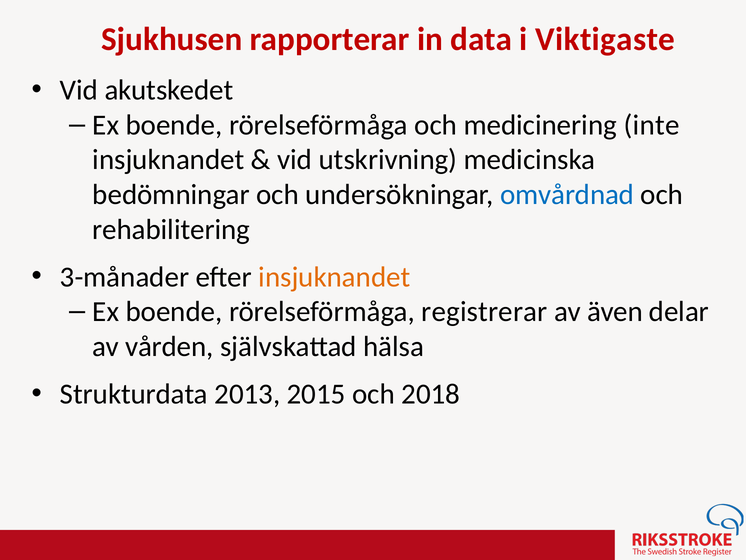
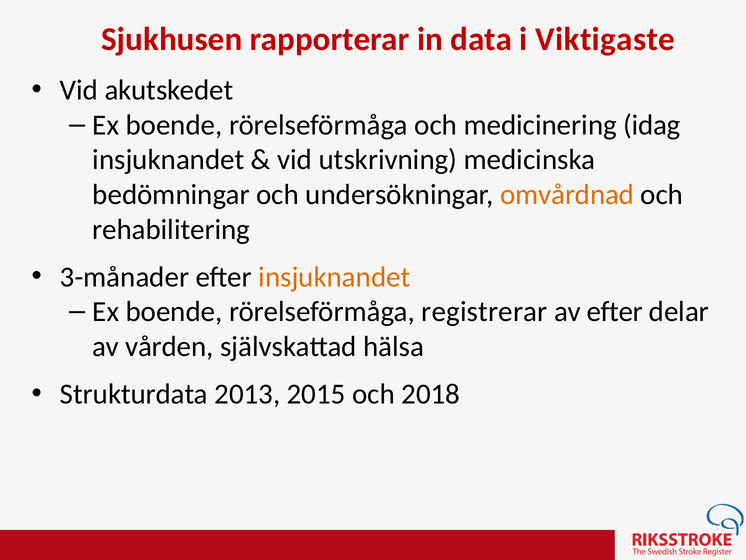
inte: inte -> idag (652, 125)
omvårdnad colour: blue -> orange (567, 195)
av även: även -> efter (615, 312)
